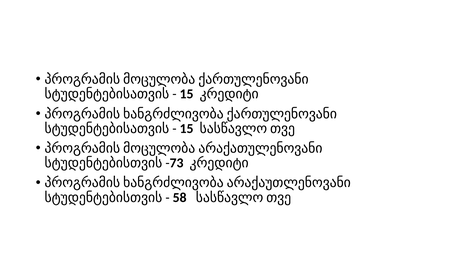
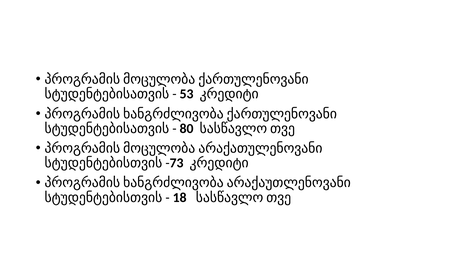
15: 15 -> 53 (187, 94)
15: 15 -> 80 (187, 129)
58: 58 -> 18 (180, 197)
